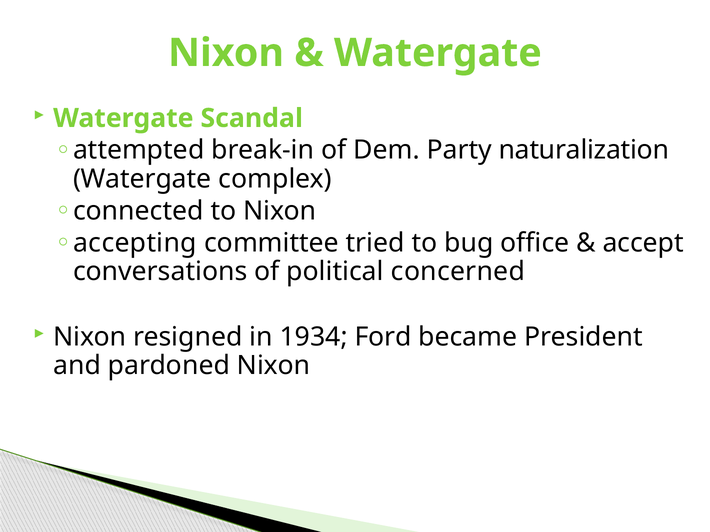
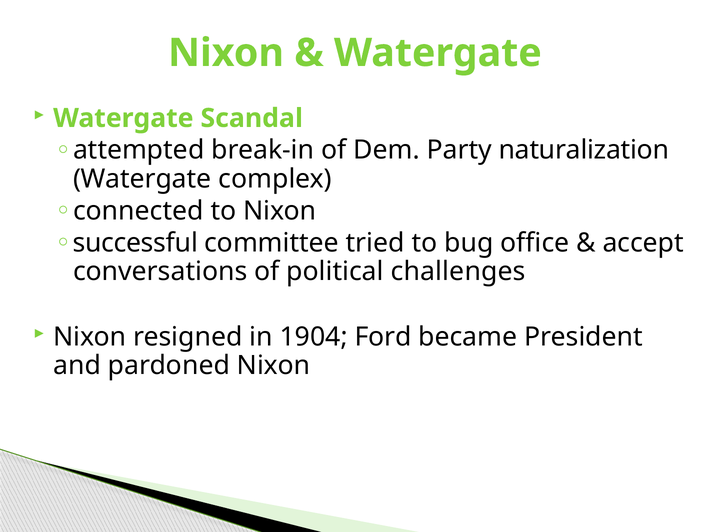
accepting: accepting -> successful (135, 243)
concerned: concerned -> challenges (458, 272)
1934: 1934 -> 1904 (314, 337)
